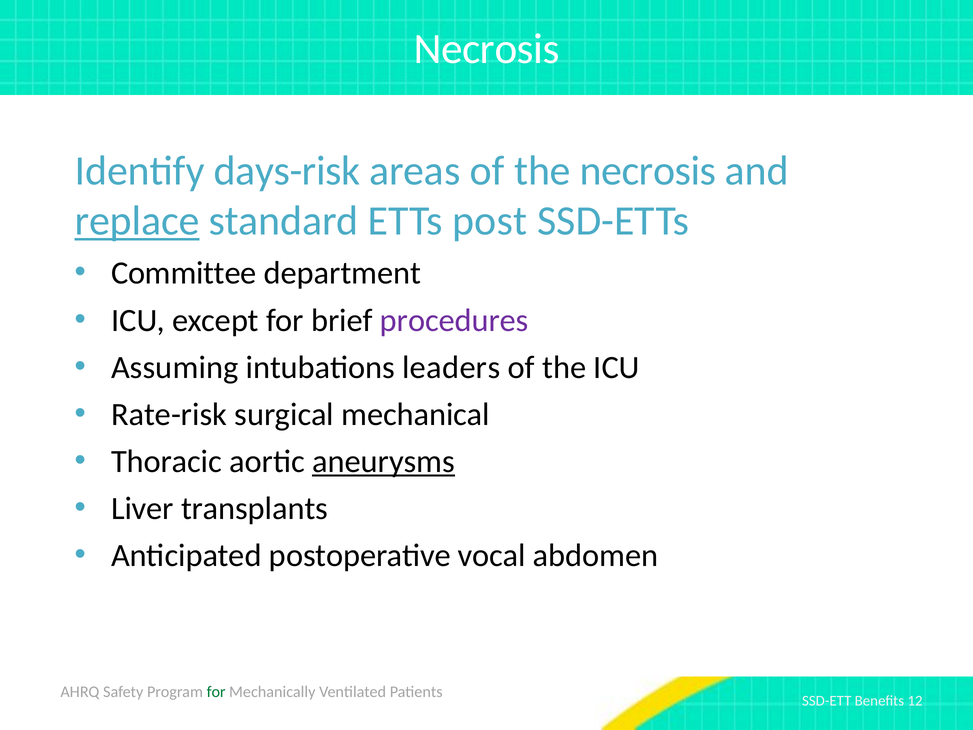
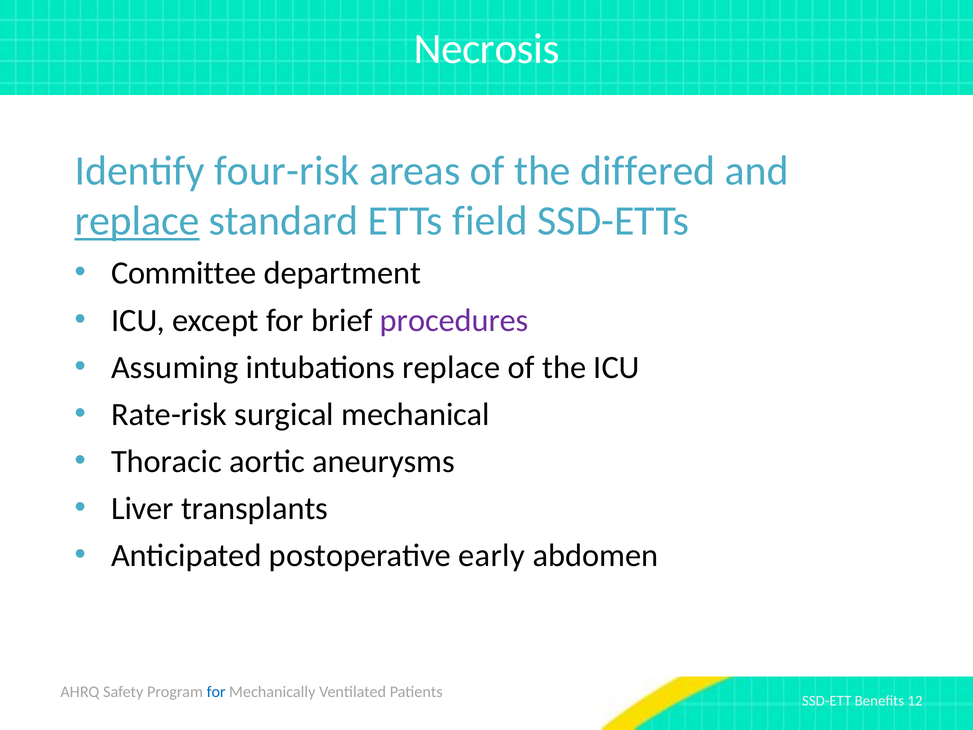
days-risk: days-risk -> four-risk (287, 171)
the necrosis: necrosis -> differed (648, 171)
post: post -> field (490, 221)
intubations leaders: leaders -> replace (451, 367)
aneurysms underline: present -> none (384, 461)
vocal: vocal -> early (491, 555)
for colour: green -> blue (216, 692)
